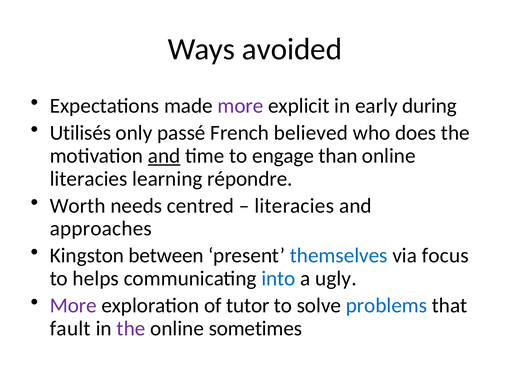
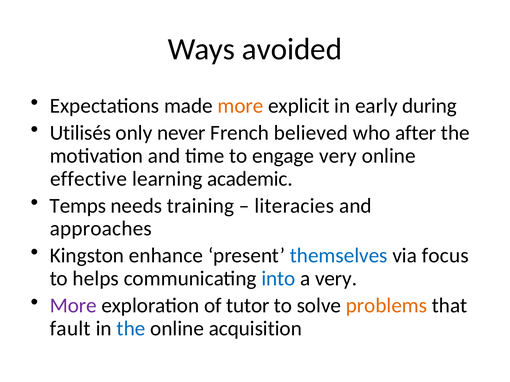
more colour: purple -> orange (241, 106)
passé: passé -> never (181, 133)
does: does -> after (416, 133)
and underline: present -> none (164, 156)
engage than: than -> very (338, 156)
literacies: literacies -> effective (89, 179)
répondre: répondre -> academic (250, 179)
Worth: Worth -> Temps (78, 206)
centred: centred -> training (200, 206)
between: between -> enhance (166, 256)
a ugly: ugly -> very (336, 279)
problems colour: blue -> orange (386, 306)
the colour: purple -> blue (131, 329)
sometimes: sometimes -> acquisition (255, 329)
